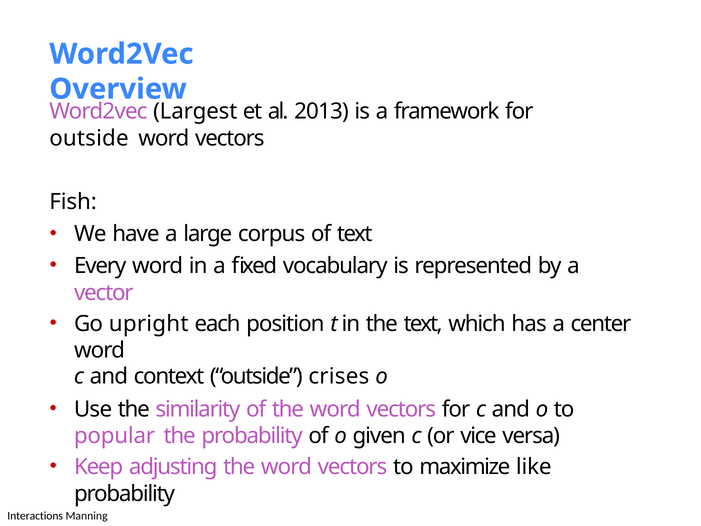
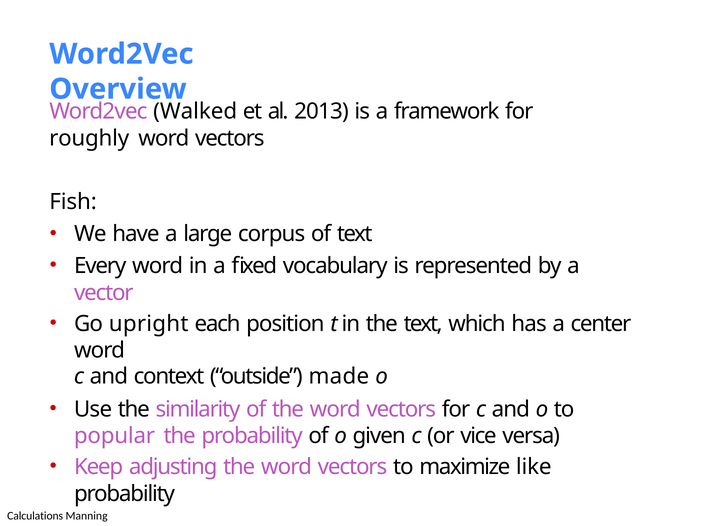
Largest: Largest -> Walked (195, 112)
outside: outside -> roughly (89, 138)
crises: crises -> made (339, 376)
Interactions: Interactions -> Calculations (35, 516)
